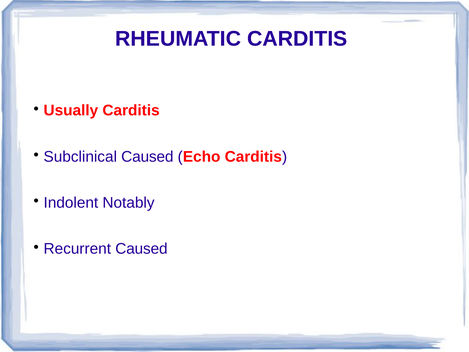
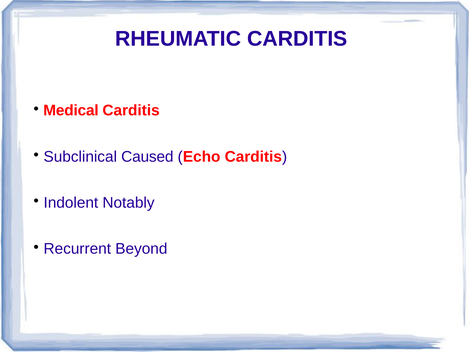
Usually: Usually -> Medical (71, 110)
Recurrent Caused: Caused -> Beyond (141, 249)
